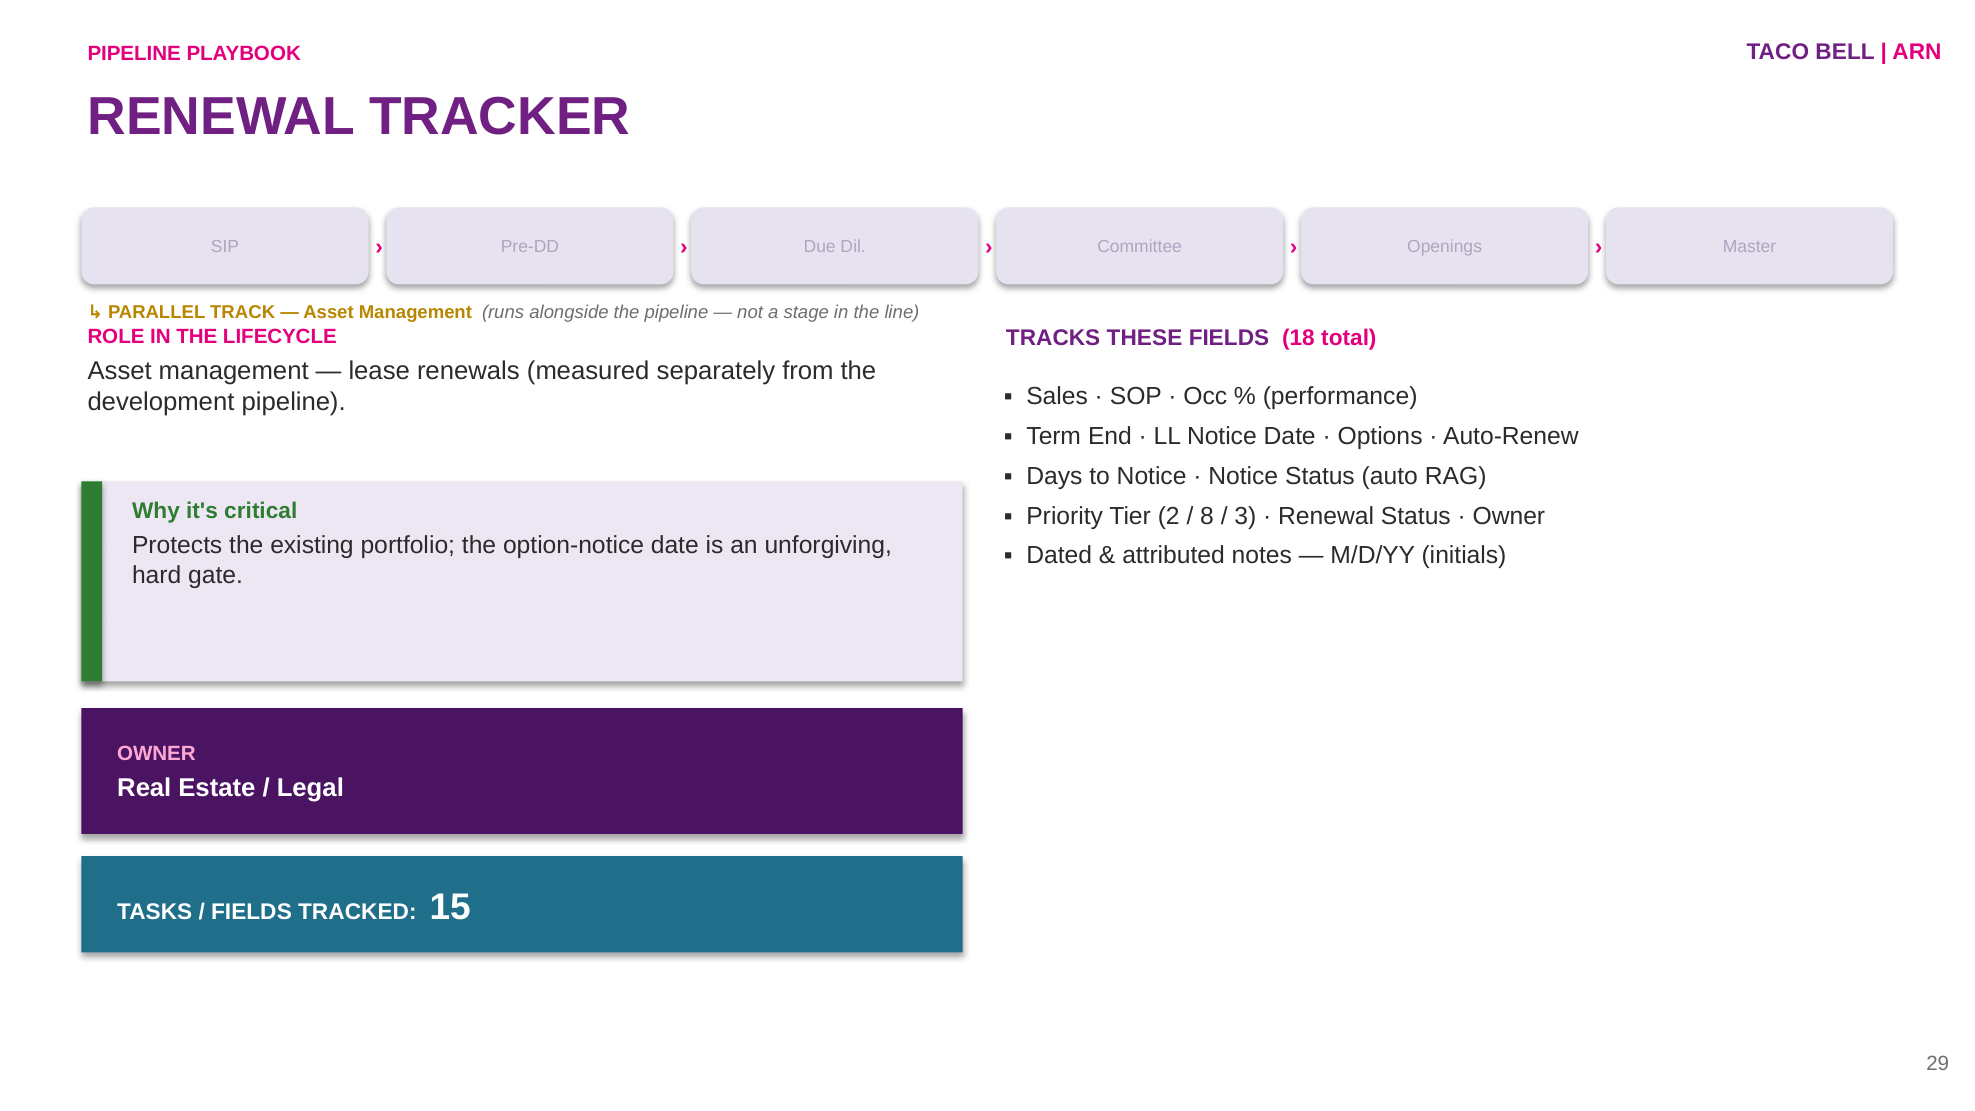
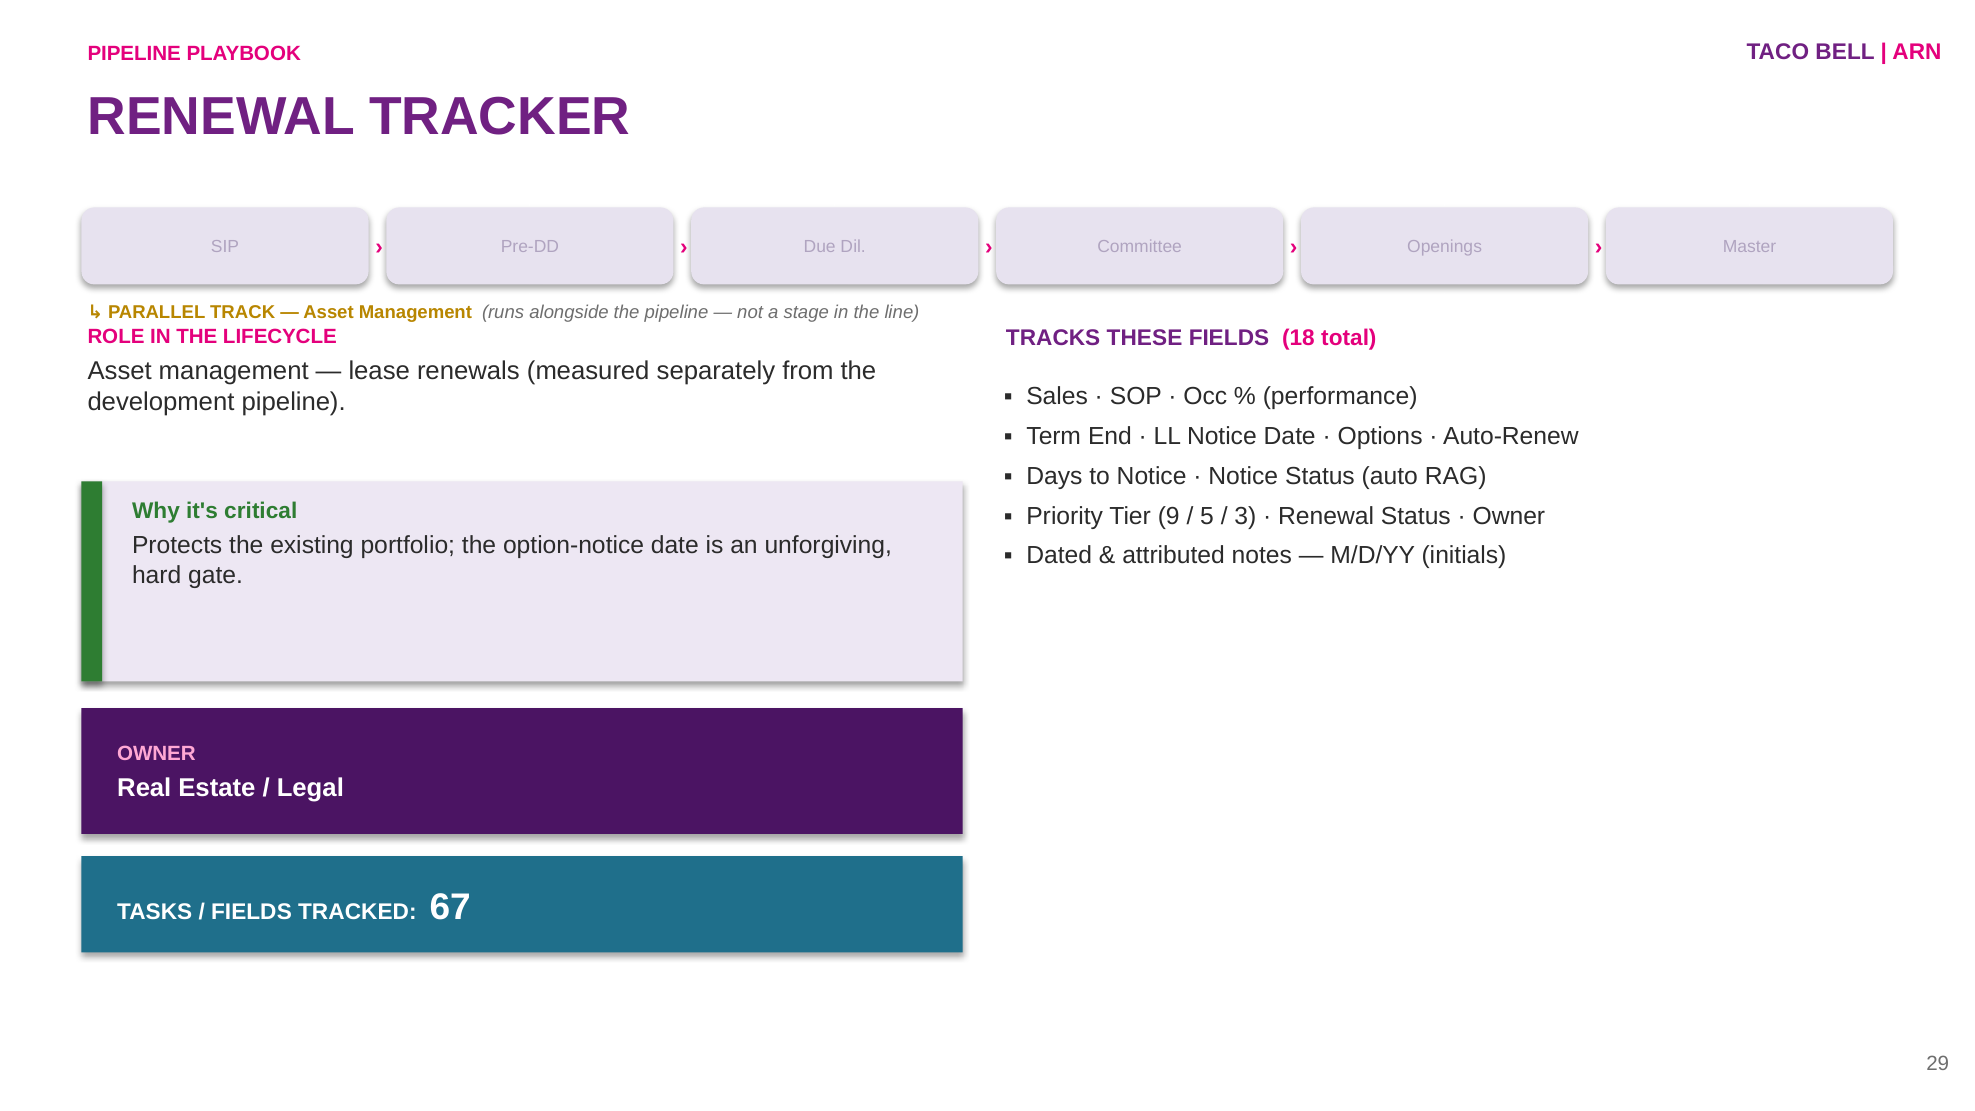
2: 2 -> 9 (1169, 516)
8: 8 -> 5 (1207, 516)
15: 15 -> 67 (450, 907)
